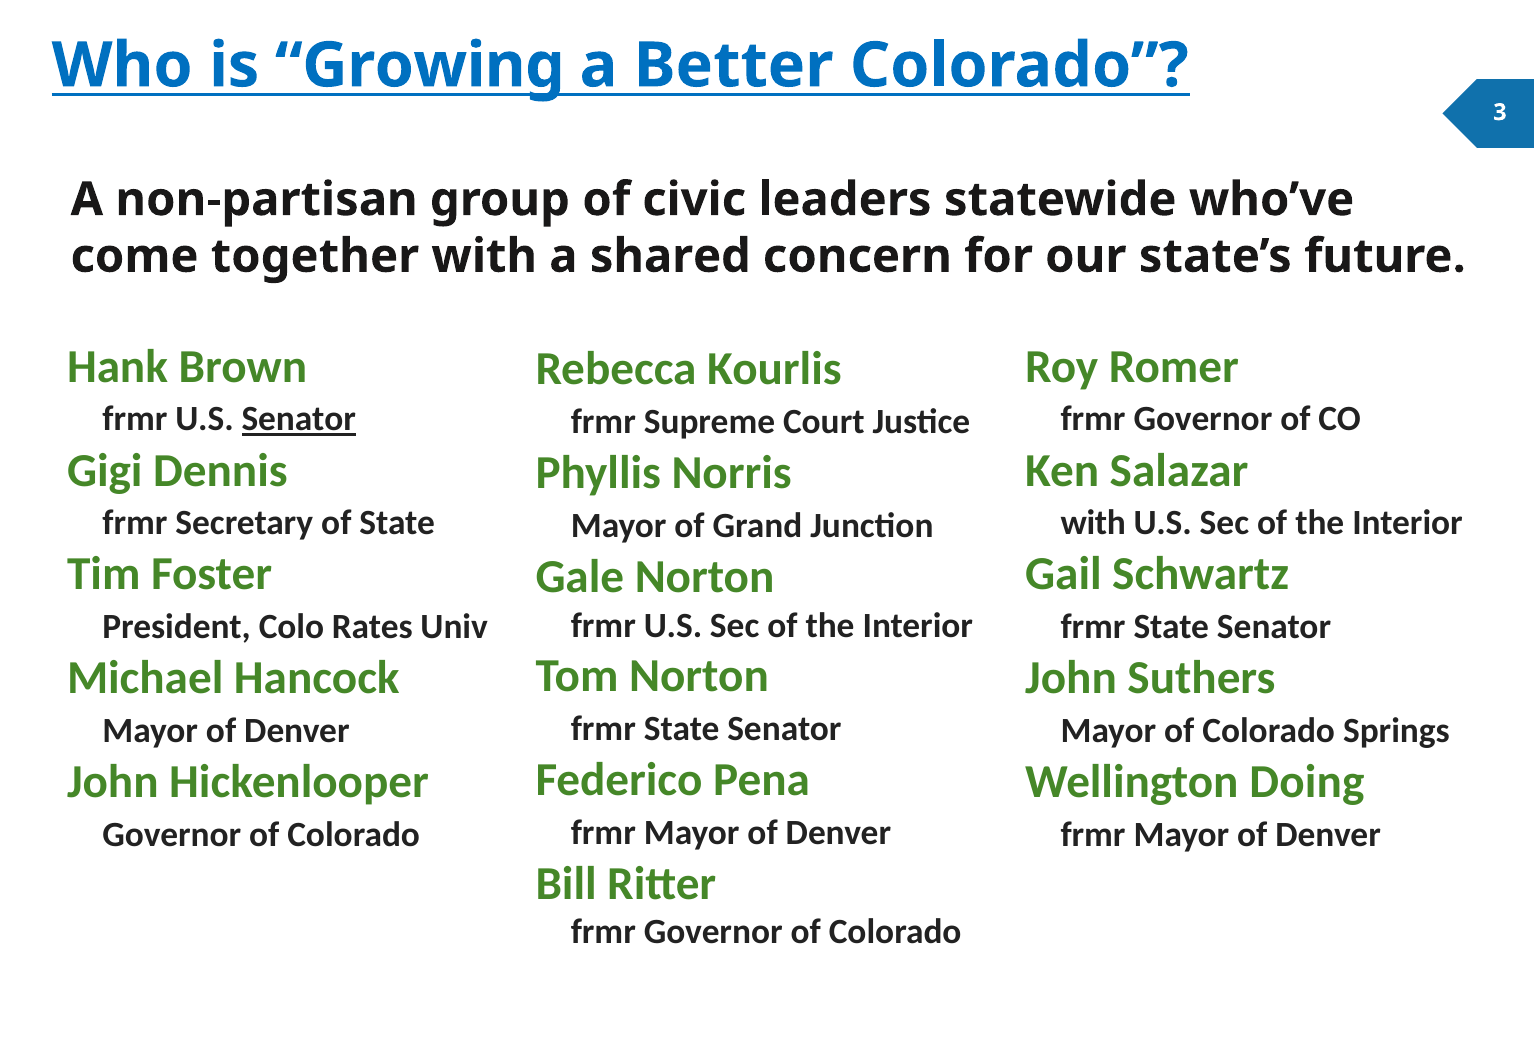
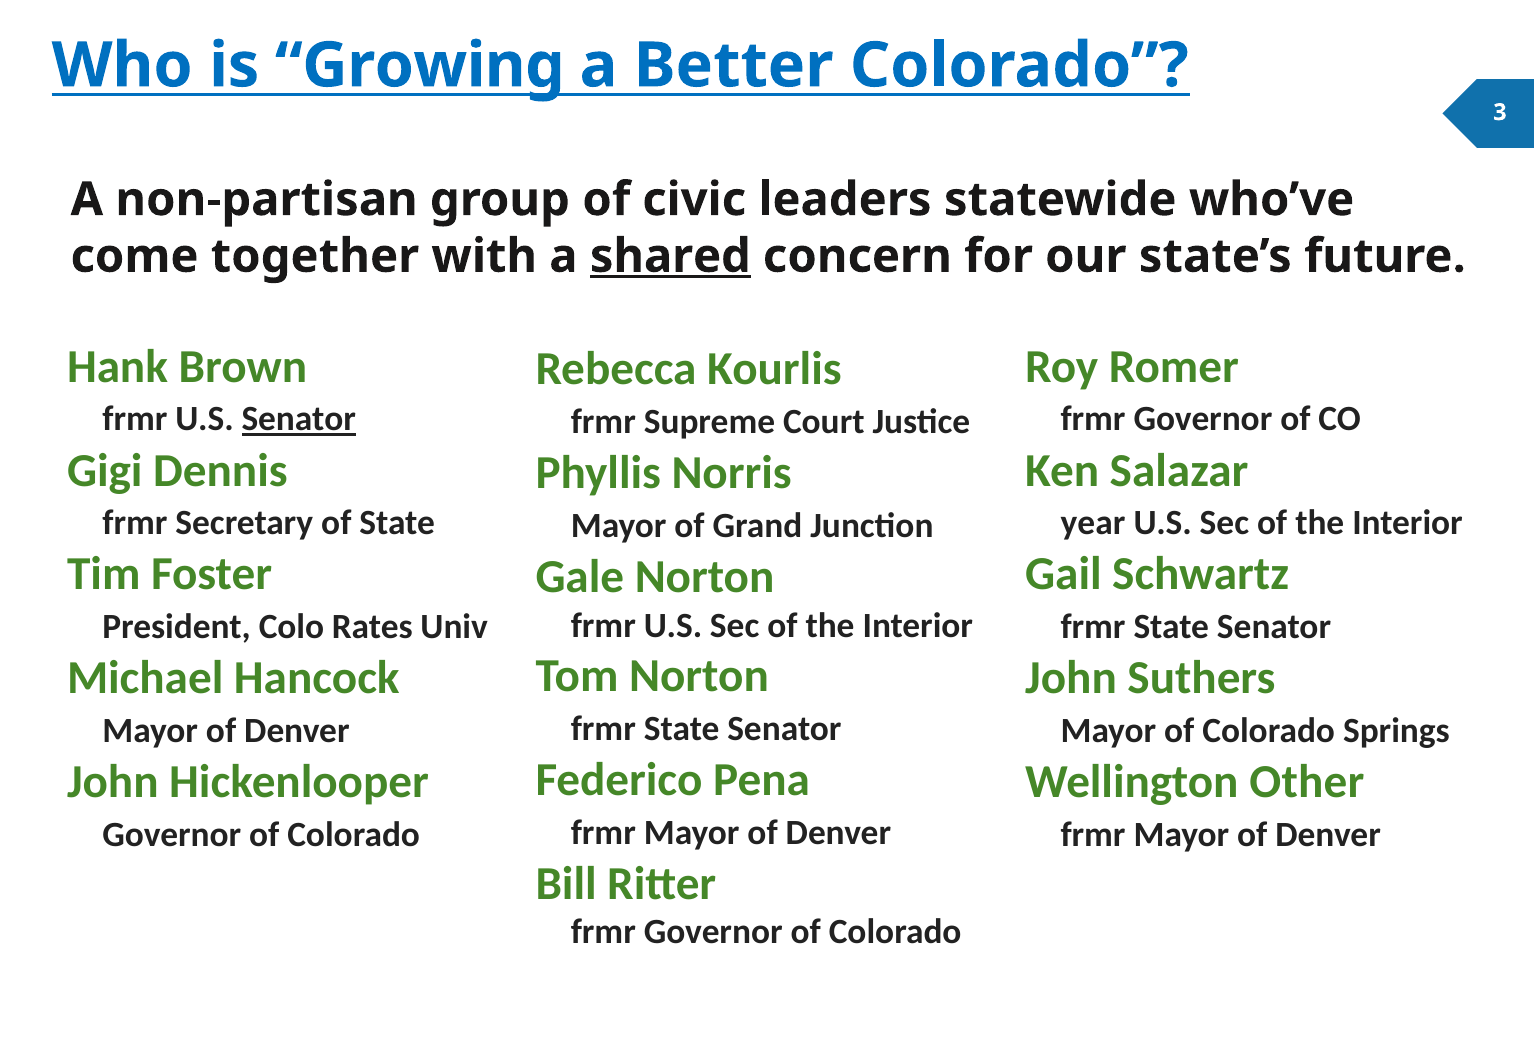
shared underline: none -> present (670, 256)
with: with -> year (1093, 523)
Doing: Doing -> Other (1307, 782)
